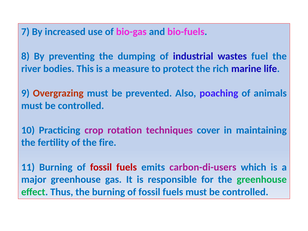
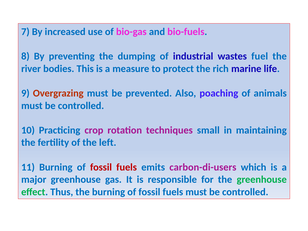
cover: cover -> small (208, 130)
fire: fire -> left (108, 143)
